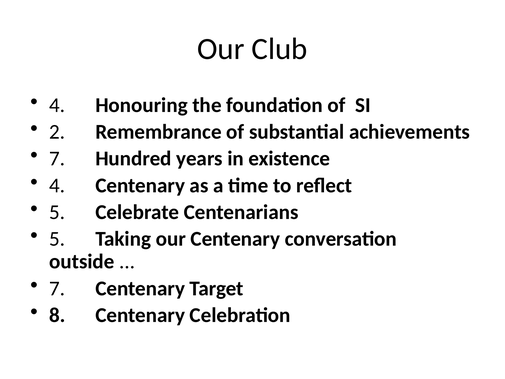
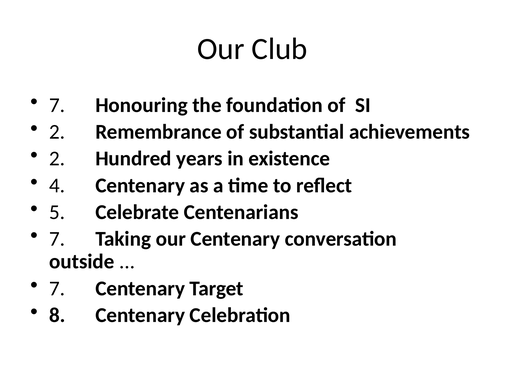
4: 4 -> 7 (57, 105)
7: 7 -> 2 (57, 159)
5: 5 -> 7 (57, 239)
